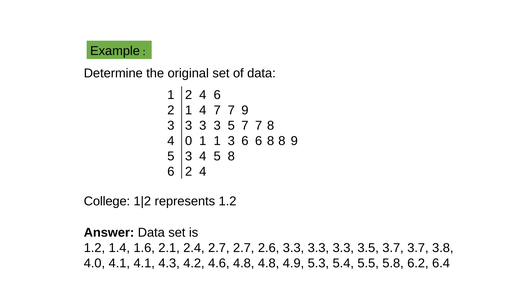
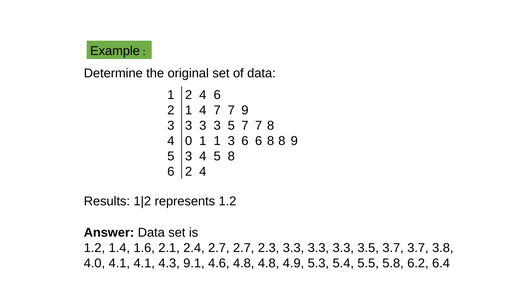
College: College -> Results (107, 201)
2.6: 2.6 -> 2.3 (269, 248)
4.2: 4.2 -> 9.1 (194, 263)
